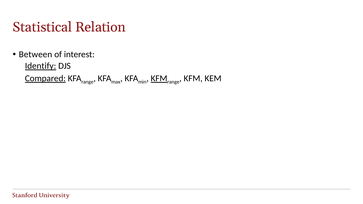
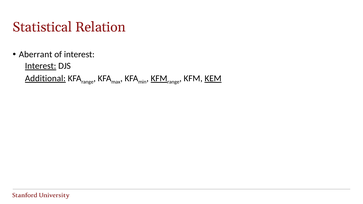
Between: Between -> Aberrant (36, 54)
Identify: Identify -> Interest (41, 66)
Compared: Compared -> Additional (45, 79)
KEM underline: none -> present (213, 79)
